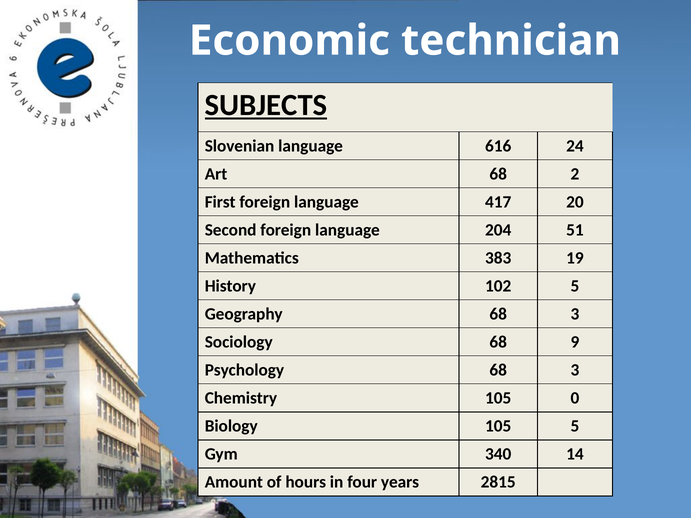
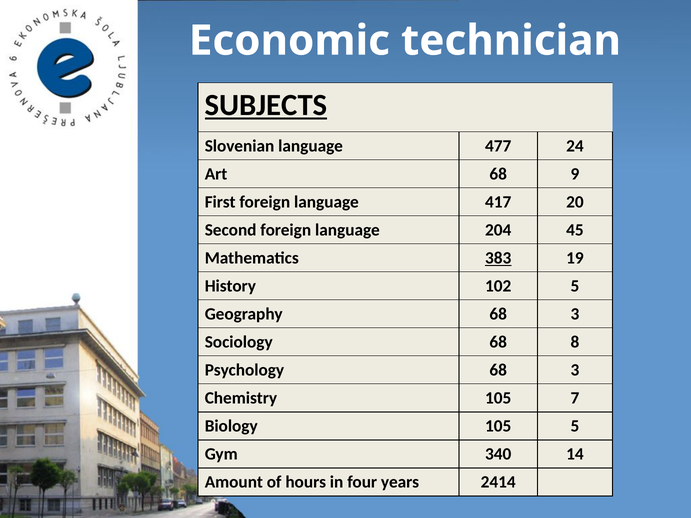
616: 616 -> 477 (498, 146)
2: 2 -> 9 (575, 174)
51: 51 -> 45 (575, 230)
383 underline: none -> present (498, 258)
9: 9 -> 8 (575, 342)
0: 0 -> 7 (575, 398)
2815: 2815 -> 2414 (498, 482)
